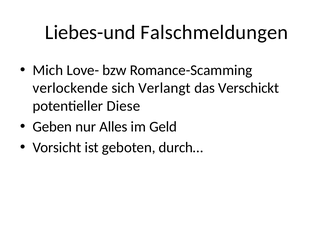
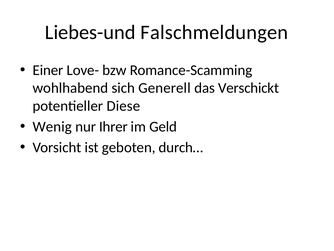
Mich: Mich -> Einer (48, 70)
verlockende: verlockende -> wohlhabend (70, 88)
Verlangt: Verlangt -> Generell (165, 88)
Geben: Geben -> Wenig (52, 126)
Alles: Alles -> Ihrer (113, 126)
